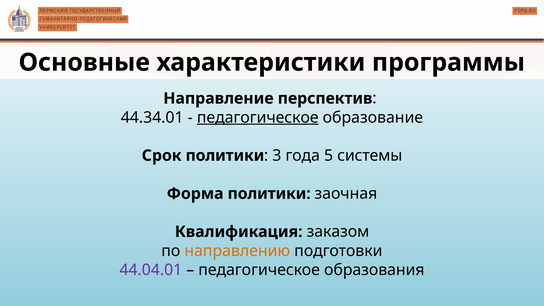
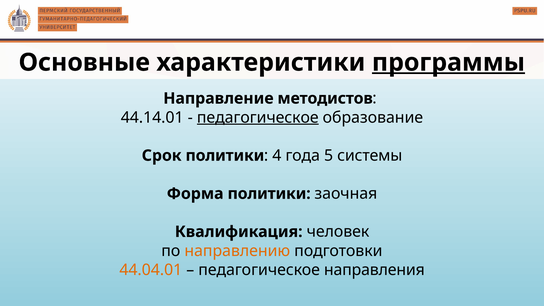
программы underline: none -> present (448, 62)
перспектив: перспектив -> методистов (325, 98)
44.34.01: 44.34.01 -> 44.14.01 (152, 117)
3: 3 -> 4 (277, 156)
заказом: заказом -> человек (338, 232)
44.04.01 colour: purple -> orange (151, 270)
образования: образования -> направления (374, 270)
